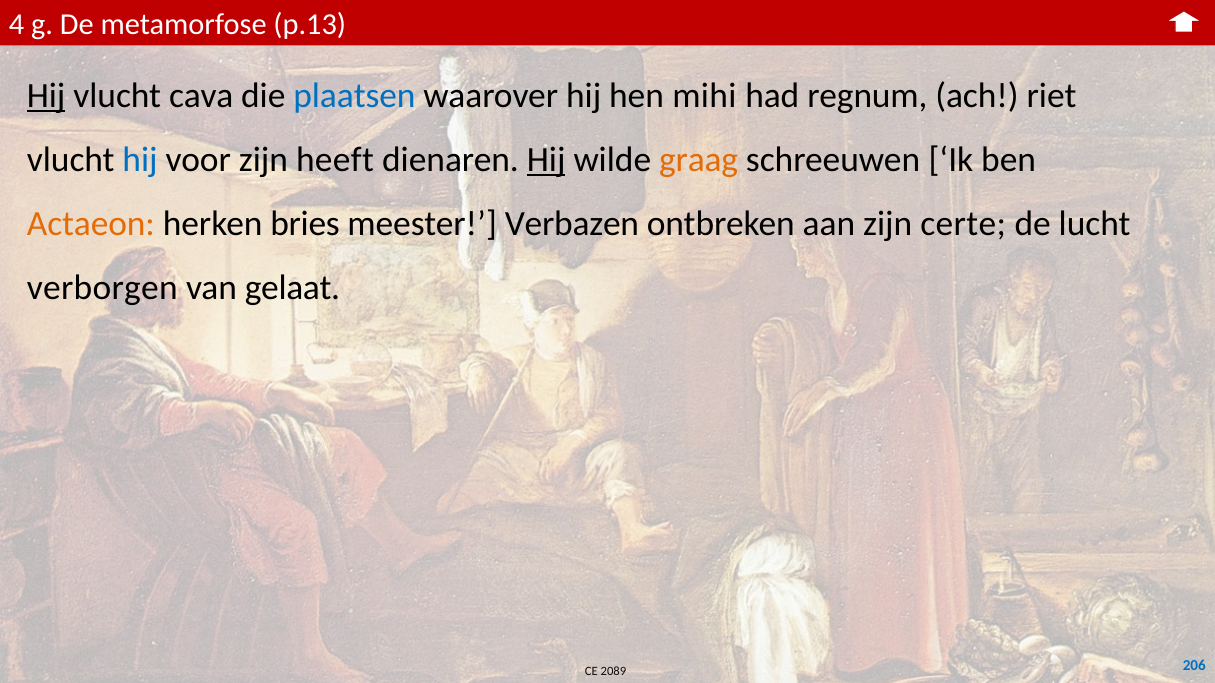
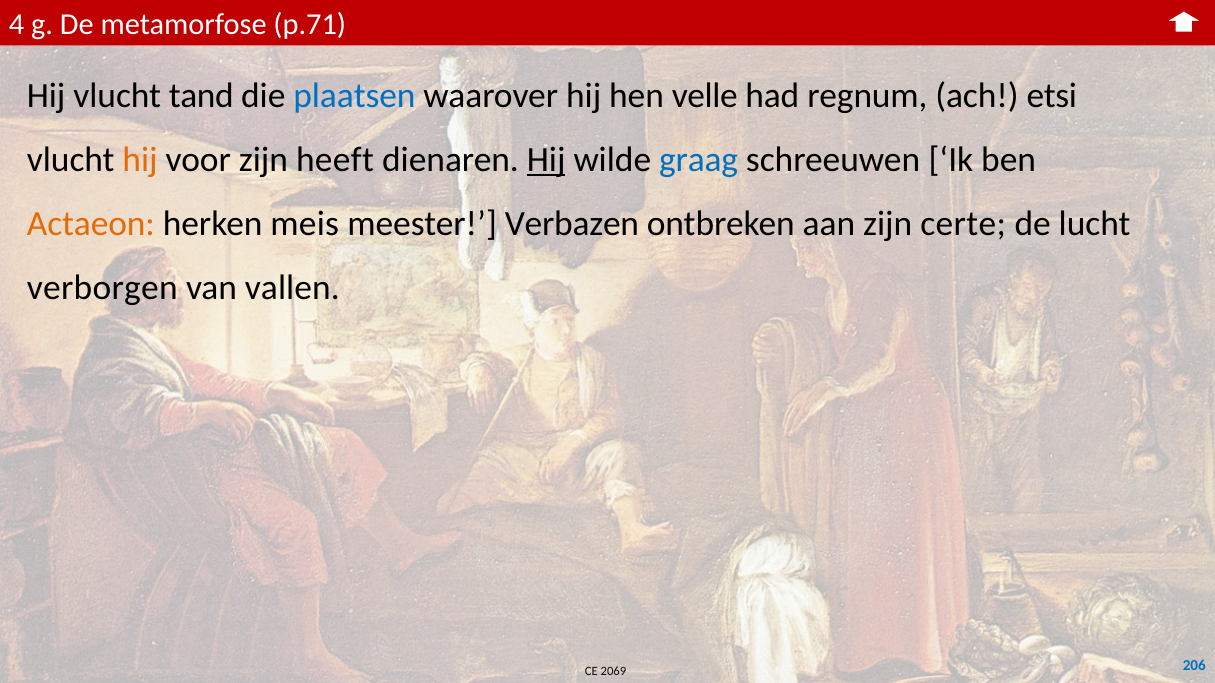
p.13: p.13 -> p.71 (310, 25)
Hij underline: present -> none (46, 96)
cava: cava -> tand (201, 96)
mihi: mihi -> velle (705, 96)
riet: riet -> etsi (1052, 96)
hij colour: blue -> orange (140, 160)
graag colour: orange -> blue (699, 160)
bries: bries -> meis (305, 224)
gelaat: gelaat -> vallen (292, 288)
2089: 2089 -> 2069 (613, 672)
